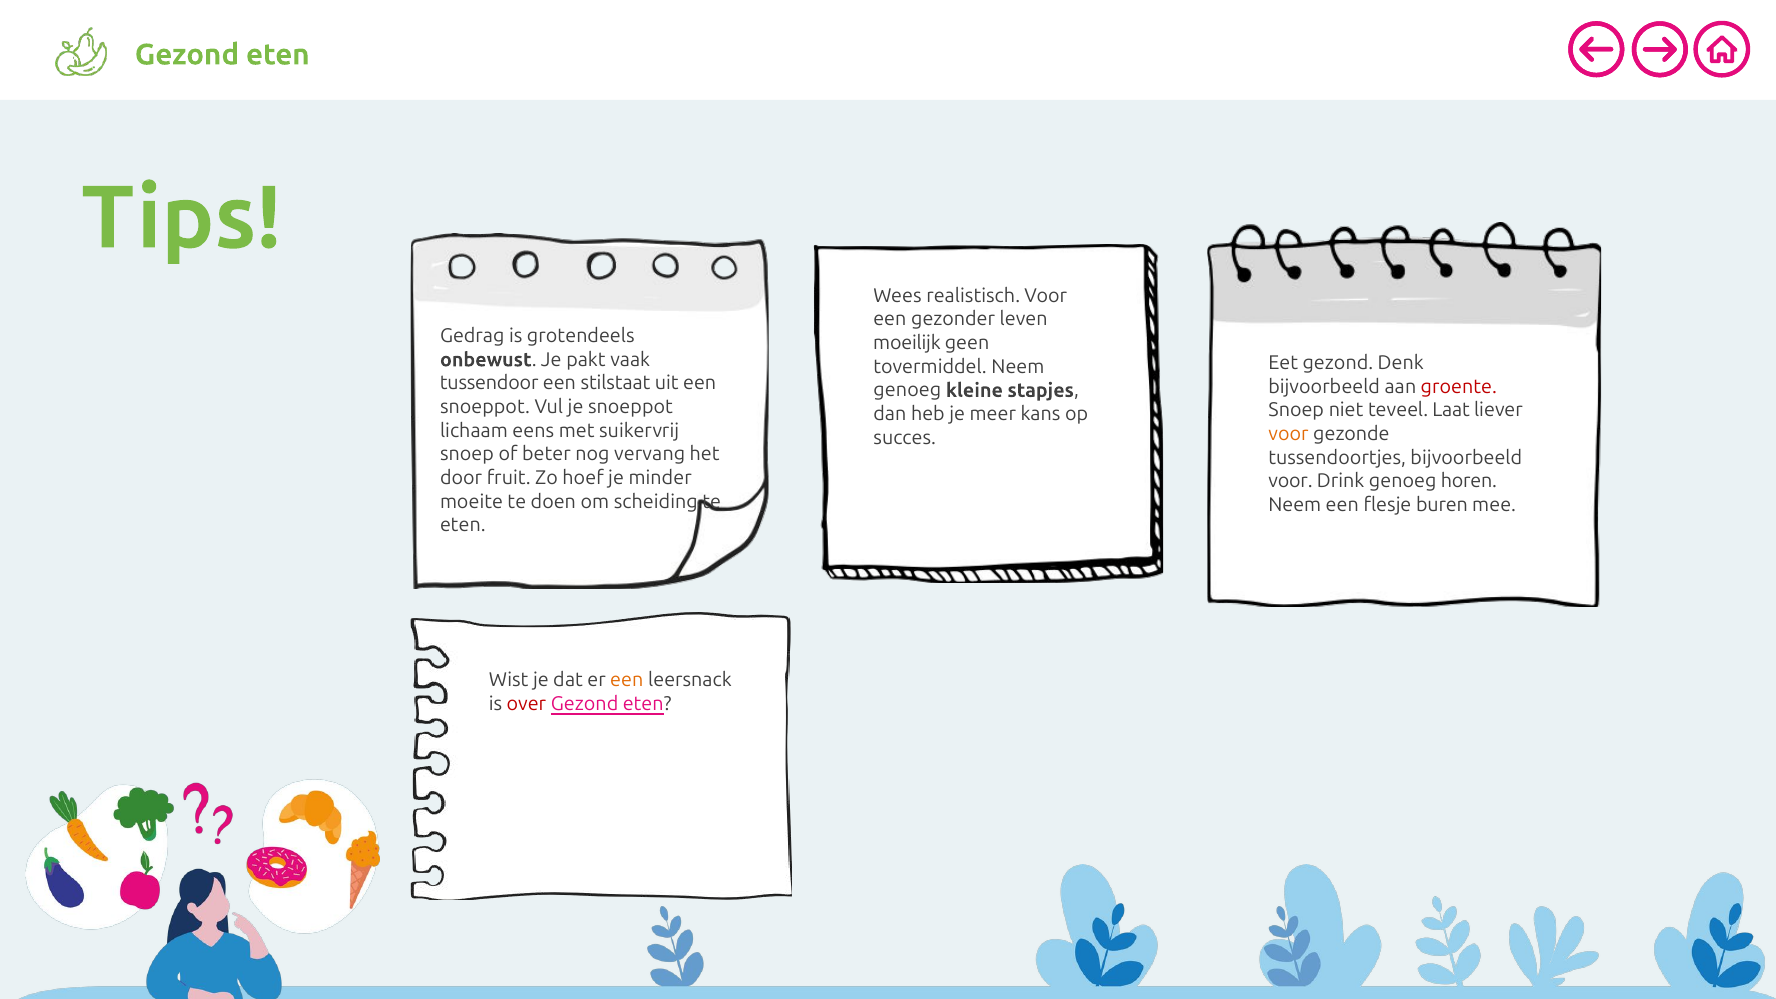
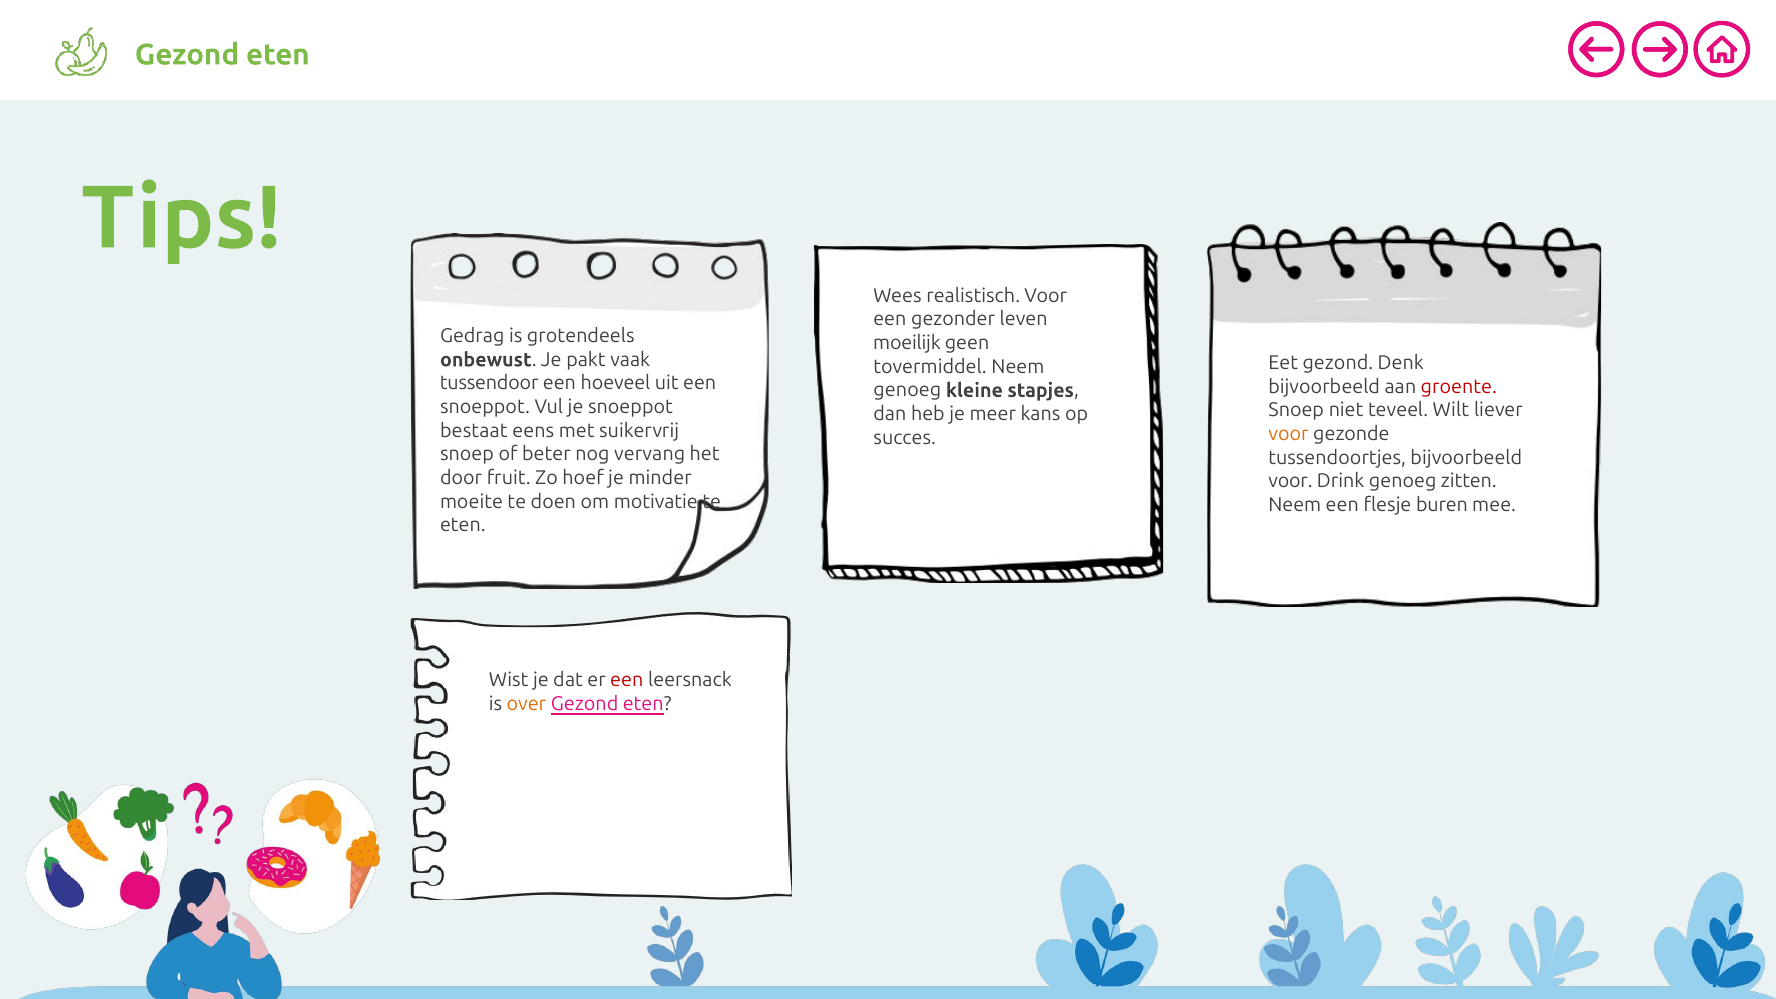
stilstaat: stilstaat -> hoeveel (616, 383)
Laat: Laat -> Wilt (1451, 411)
lichaam: lichaam -> bestaat (474, 431)
horen: horen -> zitten (1469, 481)
scheiding: scheiding -> motivatie (656, 502)
een colour: orange -> red (627, 680)
over colour: red -> orange (526, 704)
